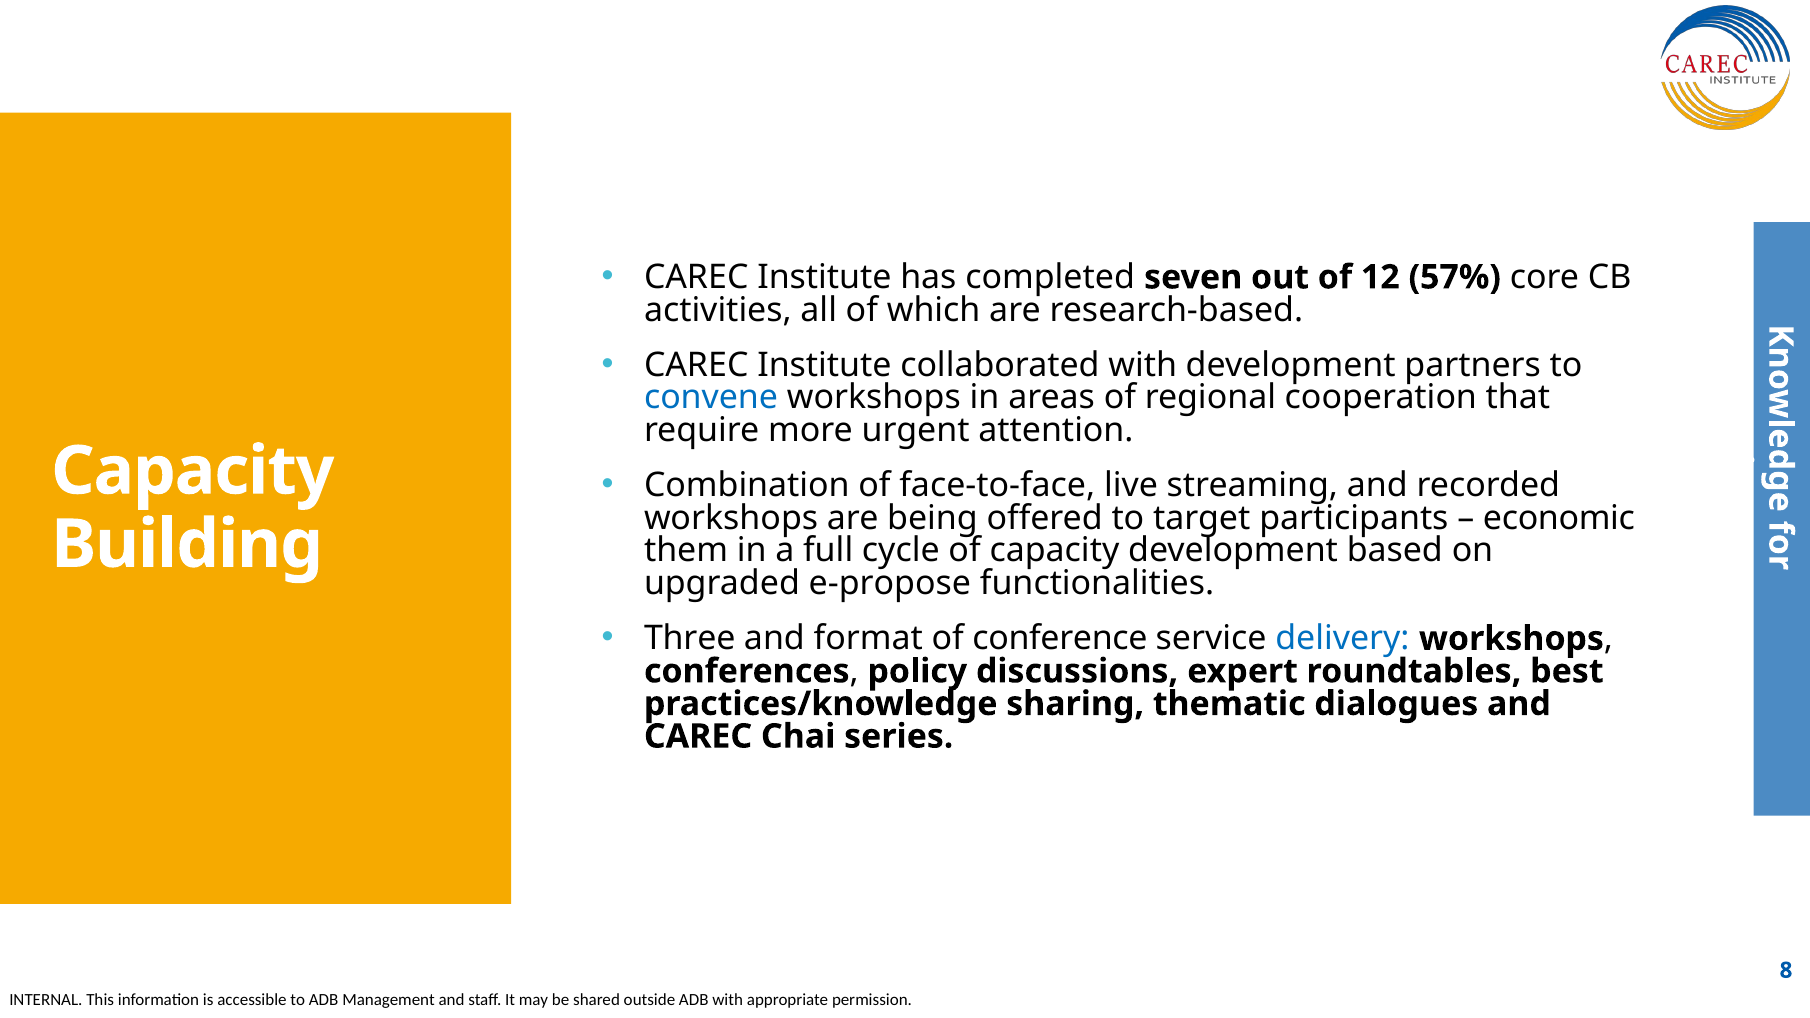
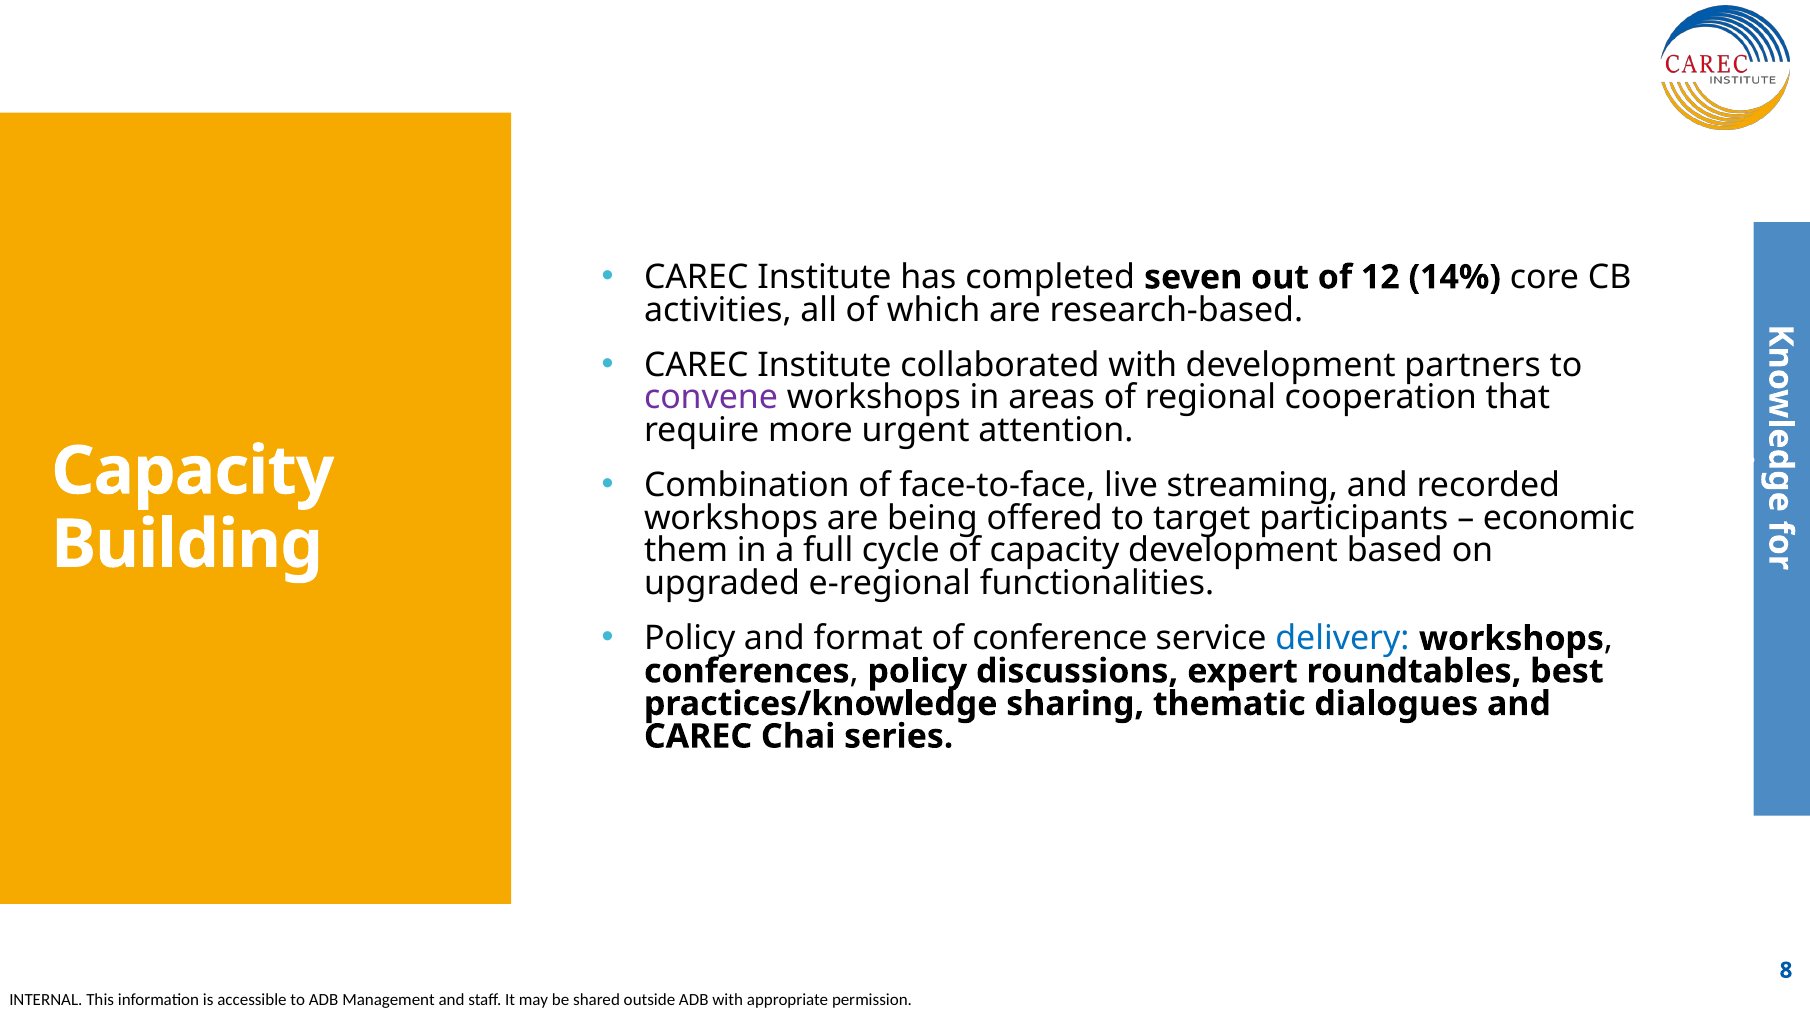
57%: 57% -> 14% (1455, 277)
convene colour: blue -> purple (711, 398)
e-propose: e-propose -> e-regional (890, 583)
Three: Three -> Policy (690, 639)
